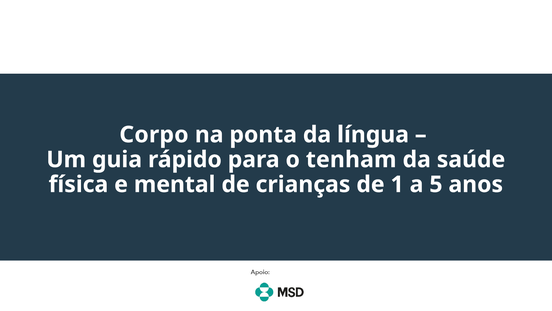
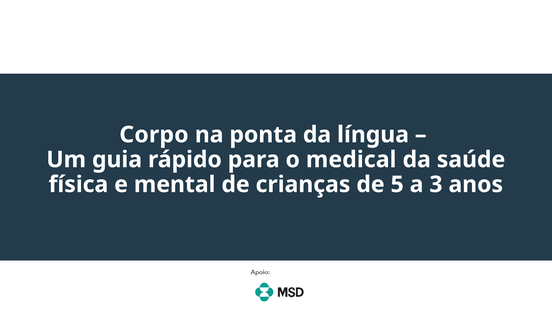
tenham: tenham -> medical (351, 159)
1: 1 -> 5 (397, 184)
5: 5 -> 3 (436, 184)
